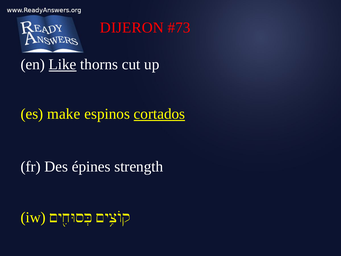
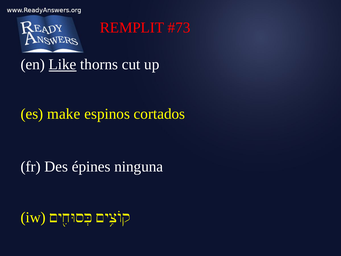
DIJERON: DIJERON -> REMPLIT (132, 28)
cortados underline: present -> none (159, 114)
strength: strength -> ninguna (139, 166)
